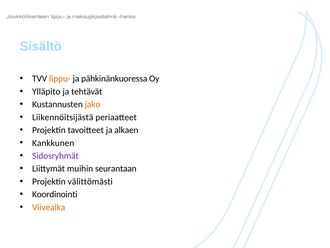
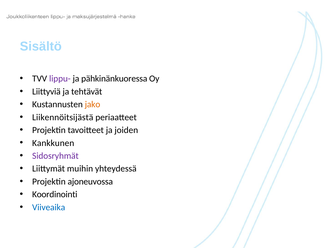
lippu- colour: orange -> purple (60, 79)
Ylläpito: Ylläpito -> Liittyviä (46, 91)
alkaen: alkaen -> joiden (126, 130)
seurantaan: seurantaan -> yhteydessä (116, 168)
välittömästi: välittömästi -> ajoneuvossa (90, 181)
Viiveaika colour: orange -> blue (49, 207)
